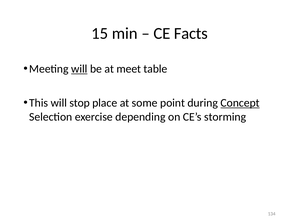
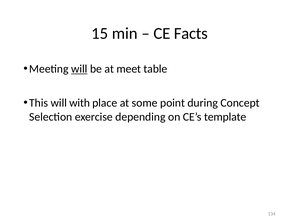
stop: stop -> with (80, 103)
Concept underline: present -> none (240, 103)
storming: storming -> template (225, 117)
